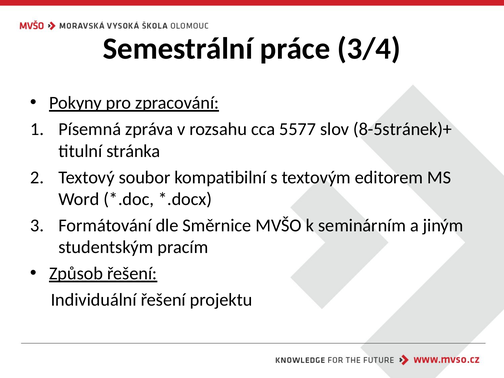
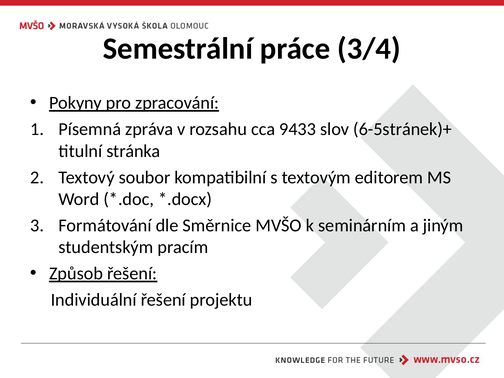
5577: 5577 -> 9433 (298, 129)
8-5stránek)+: 8-5stránek)+ -> 6-5stránek)+ (403, 129)
